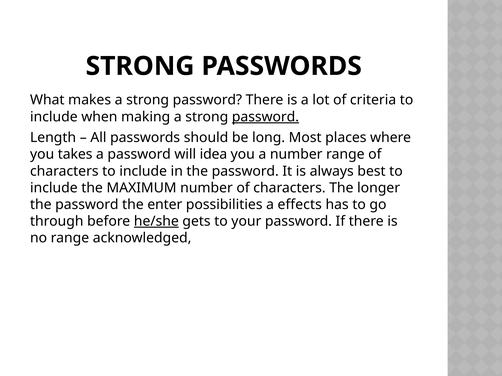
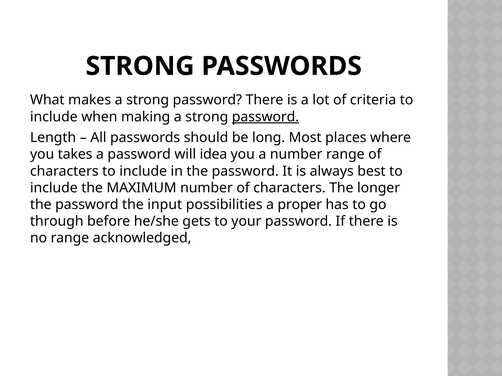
enter: enter -> input (165, 205)
effects: effects -> proper (300, 205)
he/she underline: present -> none (156, 222)
